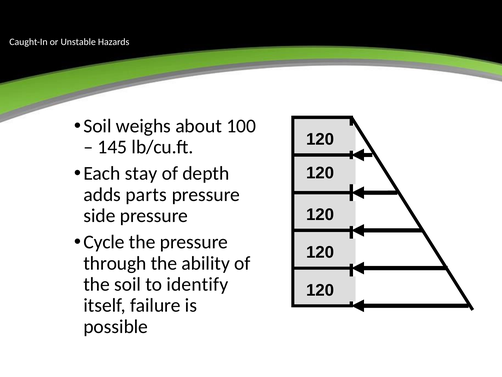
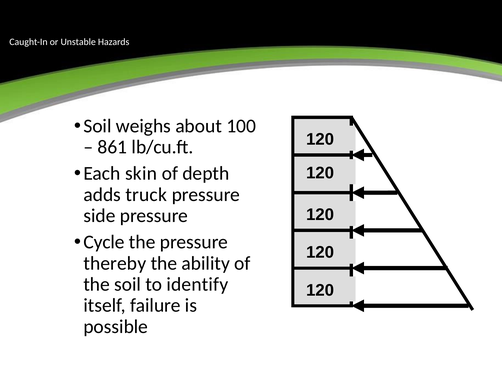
145: 145 -> 861 (112, 147)
stay: stay -> skin (141, 173)
parts: parts -> truck (146, 194)
through: through -> thereby (115, 263)
